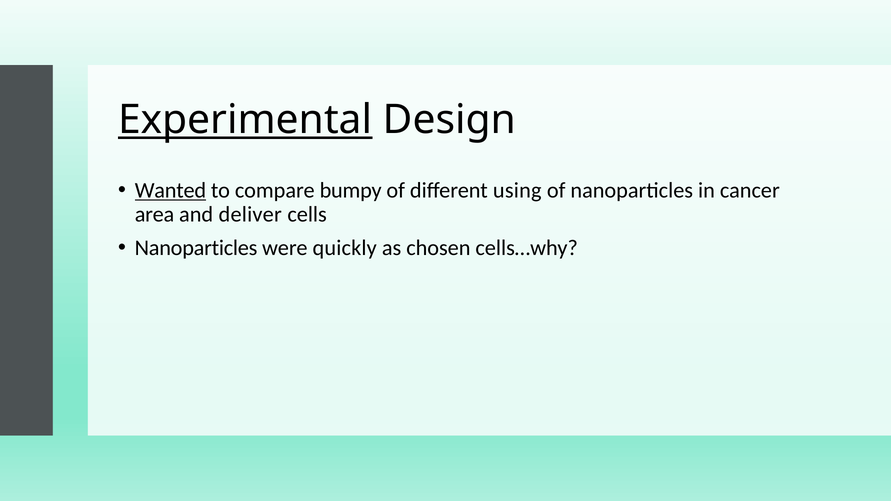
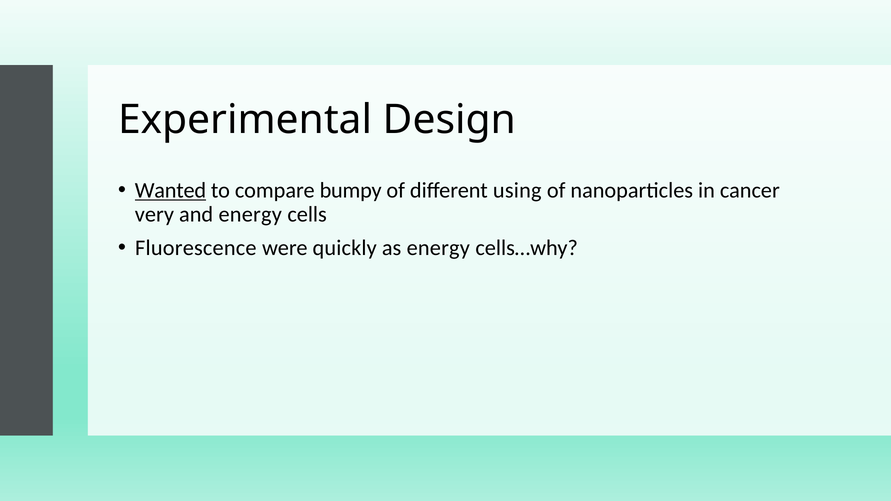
Experimental underline: present -> none (245, 120)
area: area -> very (154, 215)
and deliver: deliver -> energy (250, 215)
Nanoparticles: Nanoparticles -> Fluorescence (196, 248)
as chosen: chosen -> energy (438, 248)
